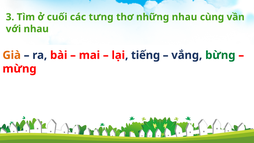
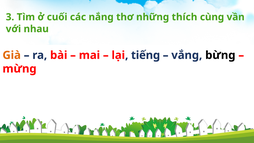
tưng: tưng -> nắng (101, 17)
những nhau: nhau -> thích (184, 17)
bừng colour: green -> black (220, 55)
